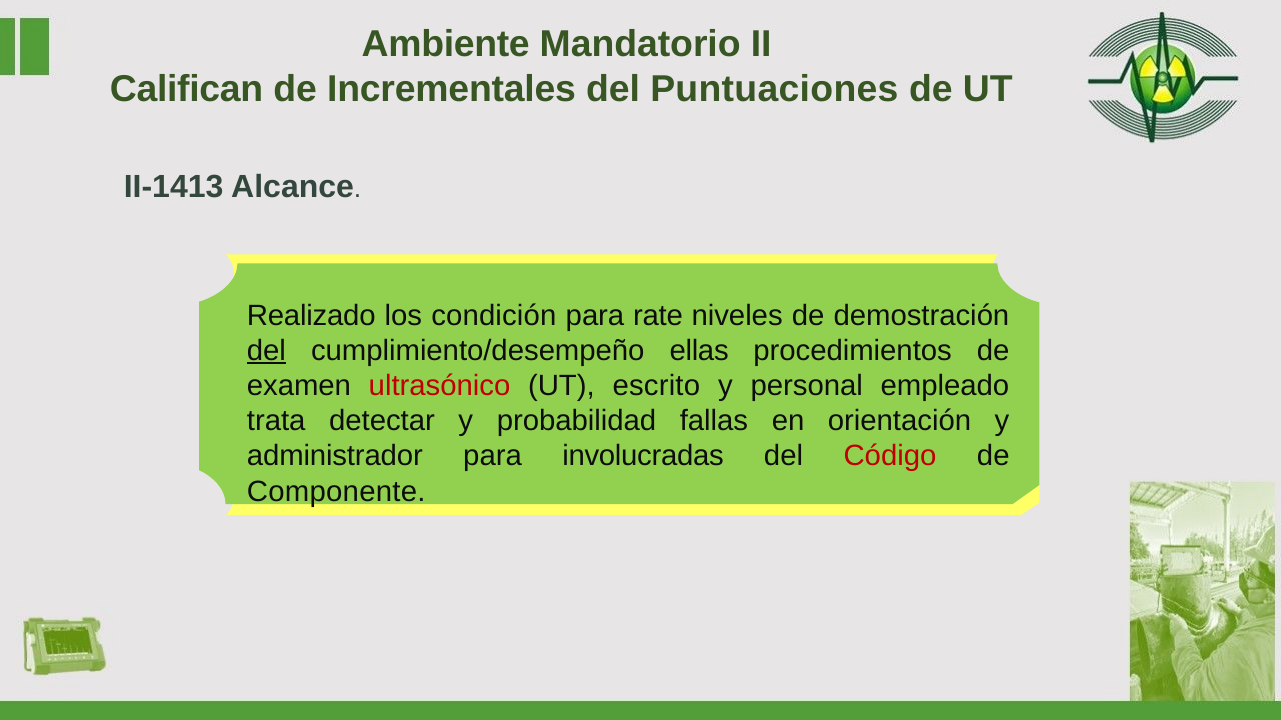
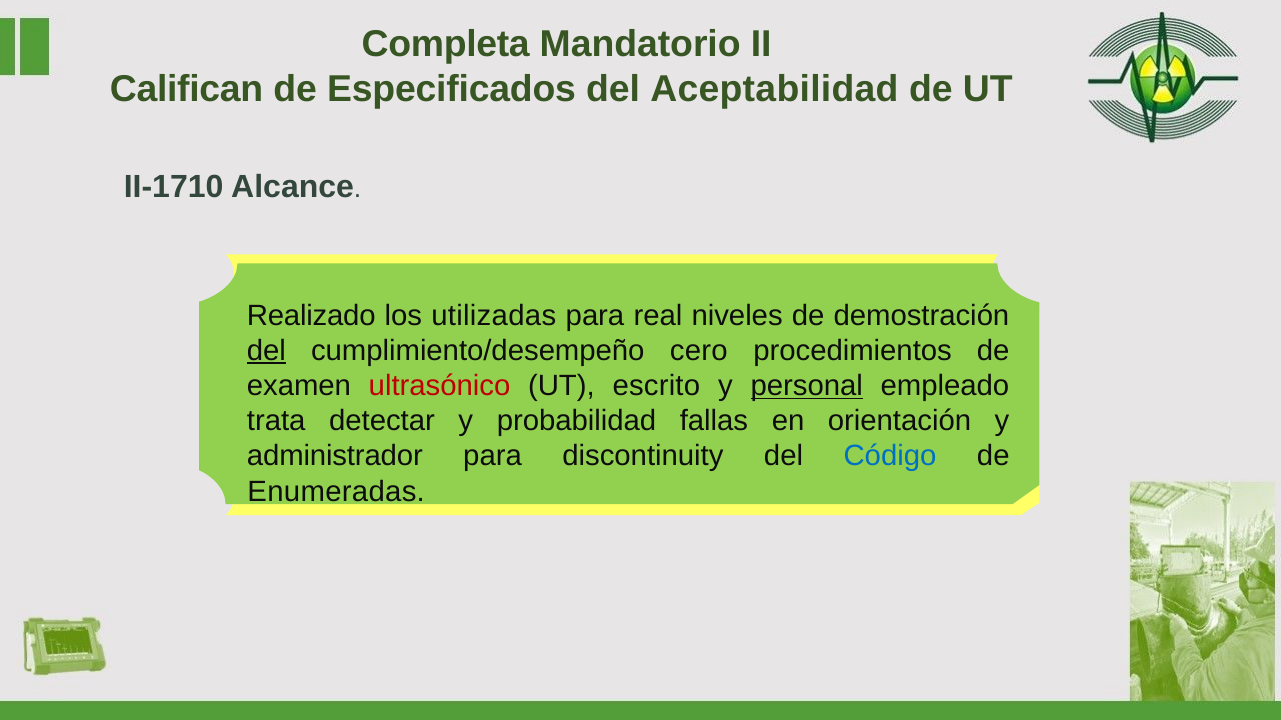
Ambiente: Ambiente -> Completa (446, 44)
Incrementales: Incrementales -> Especificados (452, 89)
Puntuaciones: Puntuaciones -> Aceptabilidad (774, 89)
II-1413: II-1413 -> II-1710 (174, 187)
condición: condición -> utilizadas (494, 316)
rate: rate -> real (658, 316)
ellas: ellas -> cero (699, 351)
personal underline: none -> present (807, 386)
involucradas: involucradas -> discontinuity (643, 457)
Código colour: red -> blue (890, 457)
Componente: Componente -> Enumeradas (336, 492)
